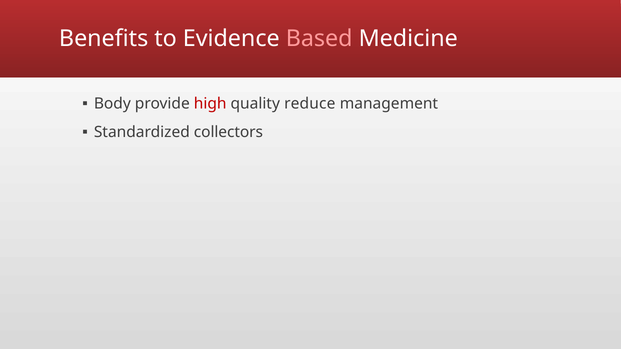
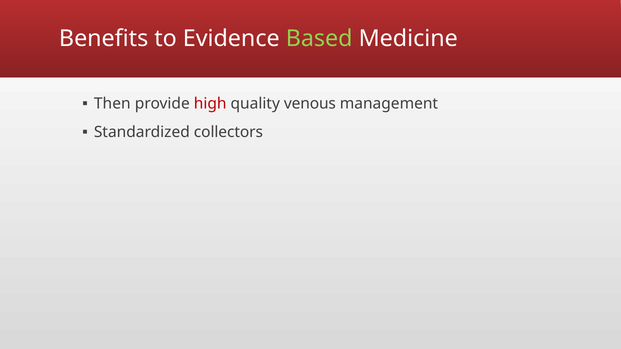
Based colour: pink -> light green (319, 39)
Body: Body -> Then (112, 104)
reduce: reduce -> venous (310, 104)
